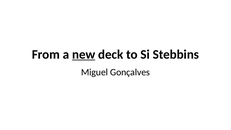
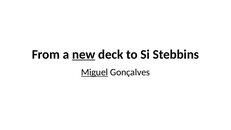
Miguel underline: none -> present (95, 72)
